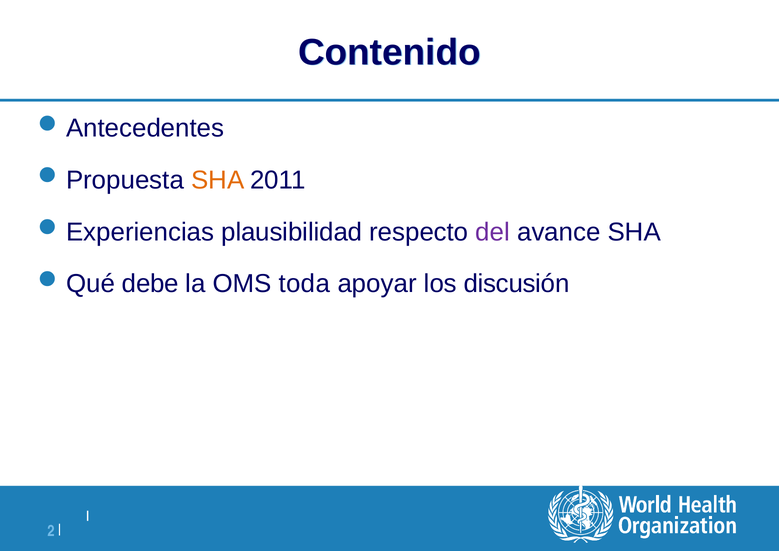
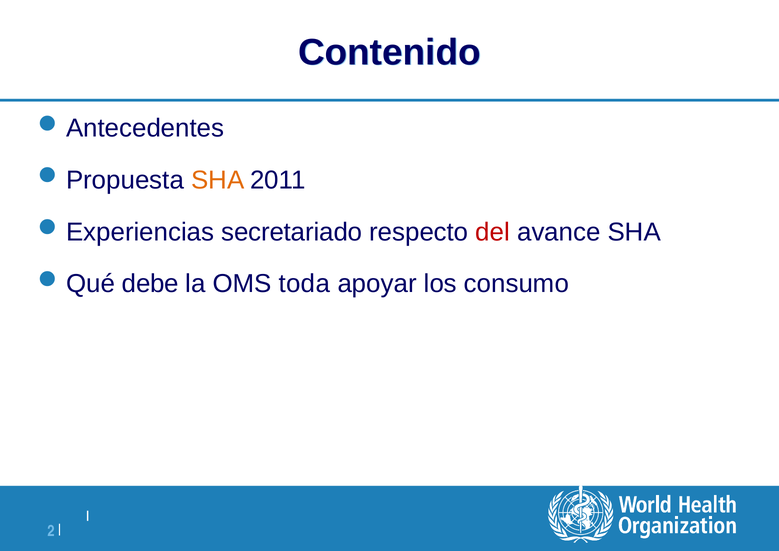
plausibilidad: plausibilidad -> secretariado (292, 232)
del colour: purple -> red (493, 232)
discusión: discusión -> consumo (516, 284)
